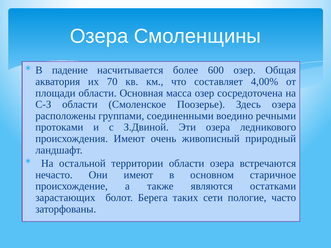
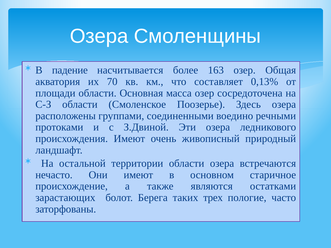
600: 600 -> 163 (216, 70)
4,00%: 4,00% -> 0,13% (265, 82)
сети: сети -> трех (213, 198)
